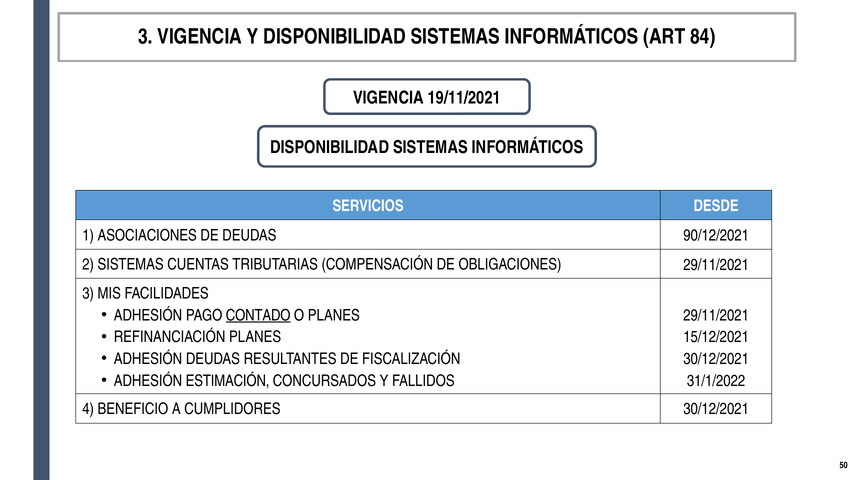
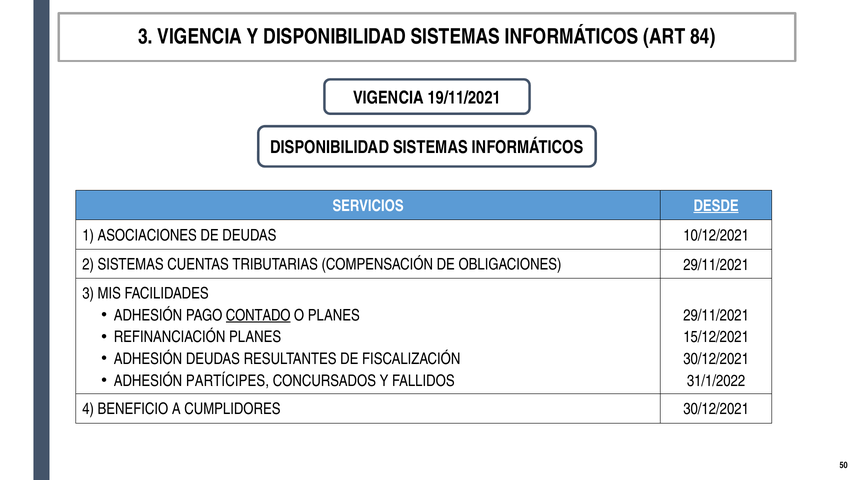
DESDE underline: none -> present (716, 206)
90/12/2021: 90/12/2021 -> 10/12/2021 (716, 235)
ESTIMACIÓN: ESTIMACIÓN -> PARTÍCIPES (227, 381)
